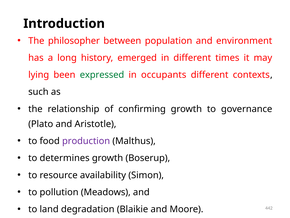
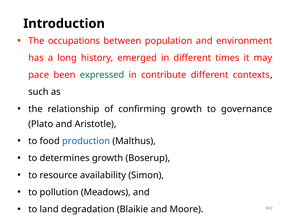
philosopher: philosopher -> occupations (74, 41)
lying: lying -> pace (39, 75)
occupants: occupants -> contribute (164, 75)
production colour: purple -> blue (86, 141)
